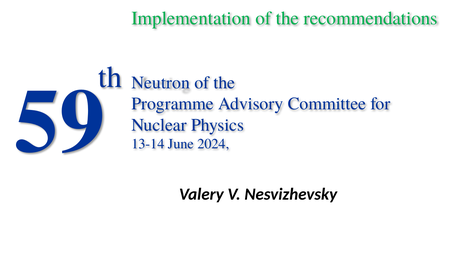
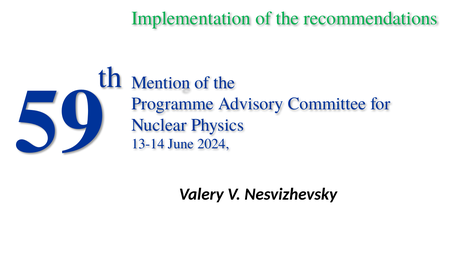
Neutron: Neutron -> Mention (161, 82)
